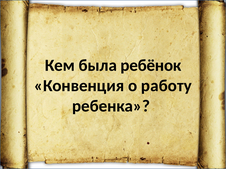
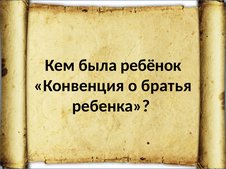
работу: работу -> братья (166, 86)
